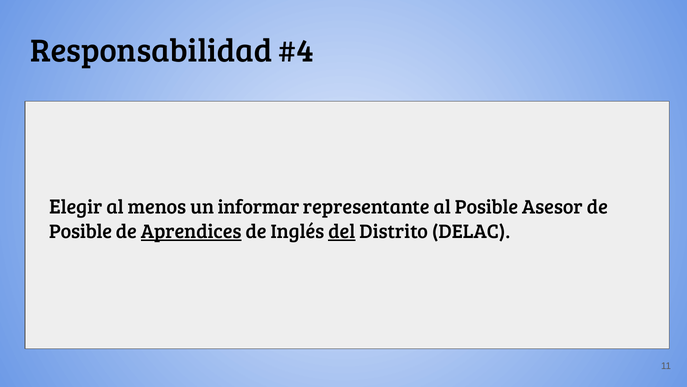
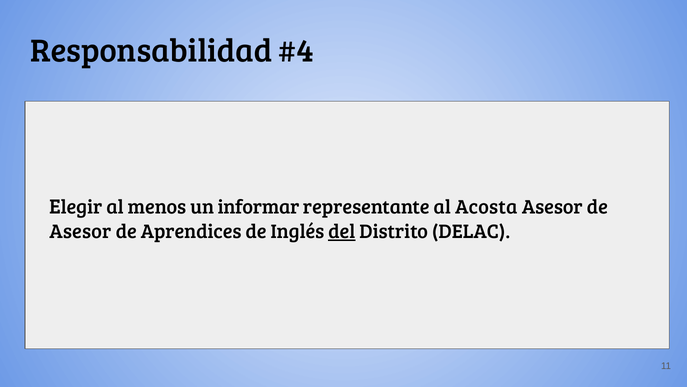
al Posible: Posible -> Acosta (486, 207)
Posible: Posible -> Asesor (80, 231)
Aprendices underline: present -> none (191, 231)
